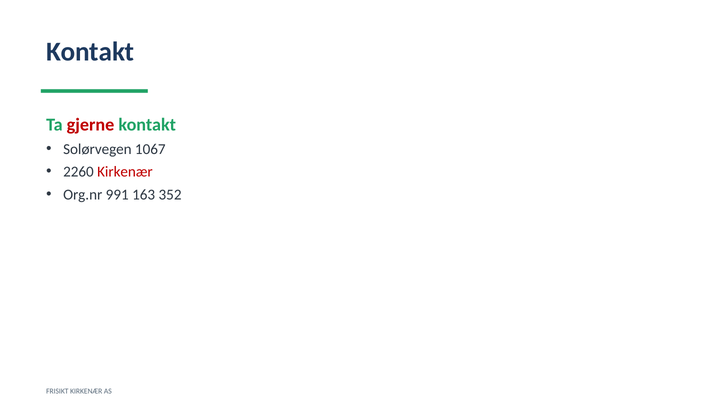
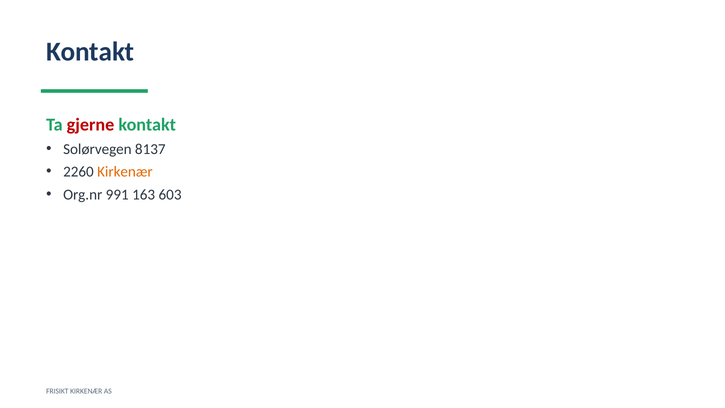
1067: 1067 -> 8137 (150, 149)
Kirkenær colour: red -> orange (125, 172)
352: 352 -> 603 (170, 194)
